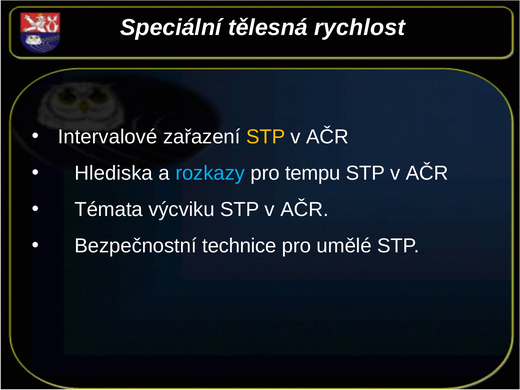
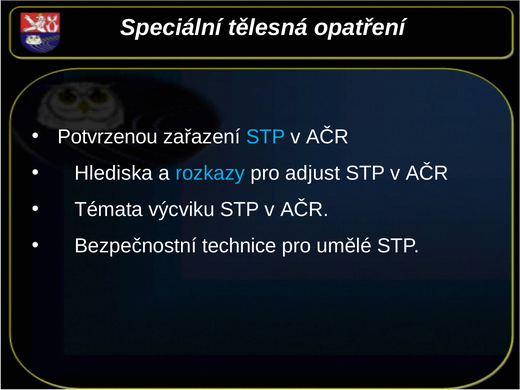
rychlost: rychlost -> opatření (360, 28)
Intervalové: Intervalové -> Potvrzenou (108, 137)
STP colour: yellow -> light blue (266, 137)
tempu: tempu -> adjust (313, 173)
